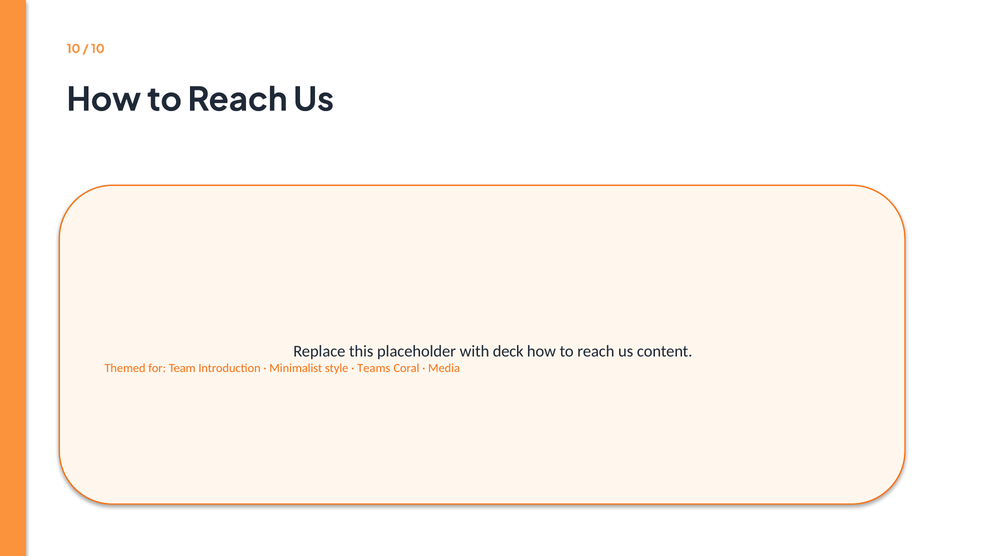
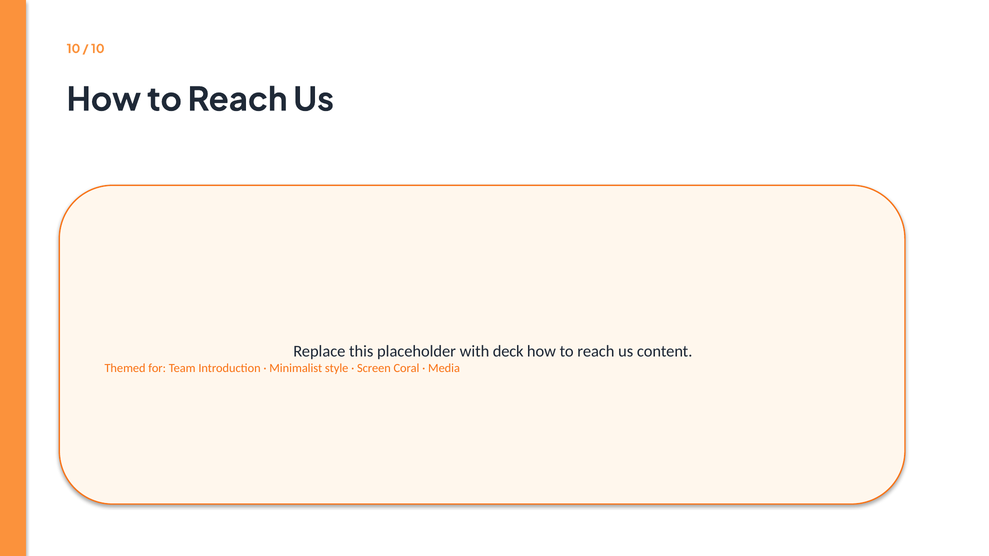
Teams: Teams -> Screen (374, 369)
